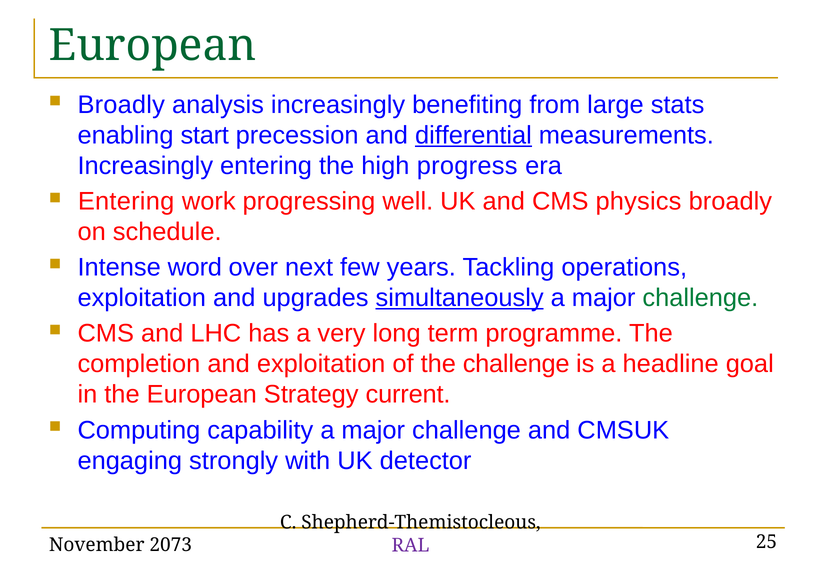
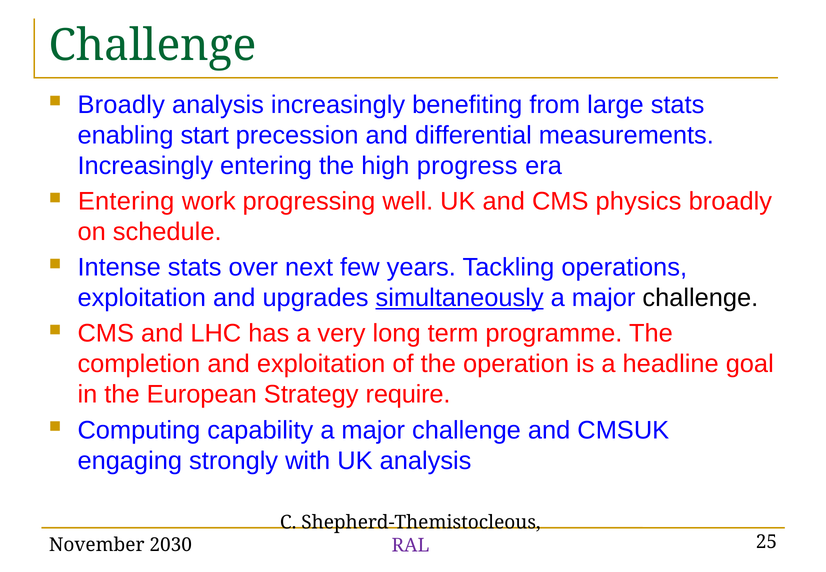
European: European -> Challenge (153, 46)
differential underline: present -> none (473, 135)
Intense word: word -> stats (195, 267)
challenge colour: green -> black (700, 298)
the challenge: challenge -> operation (516, 364)
current: current -> require (408, 394)
UK detector: detector -> analysis (426, 461)
2073: 2073 -> 2030 (171, 545)
